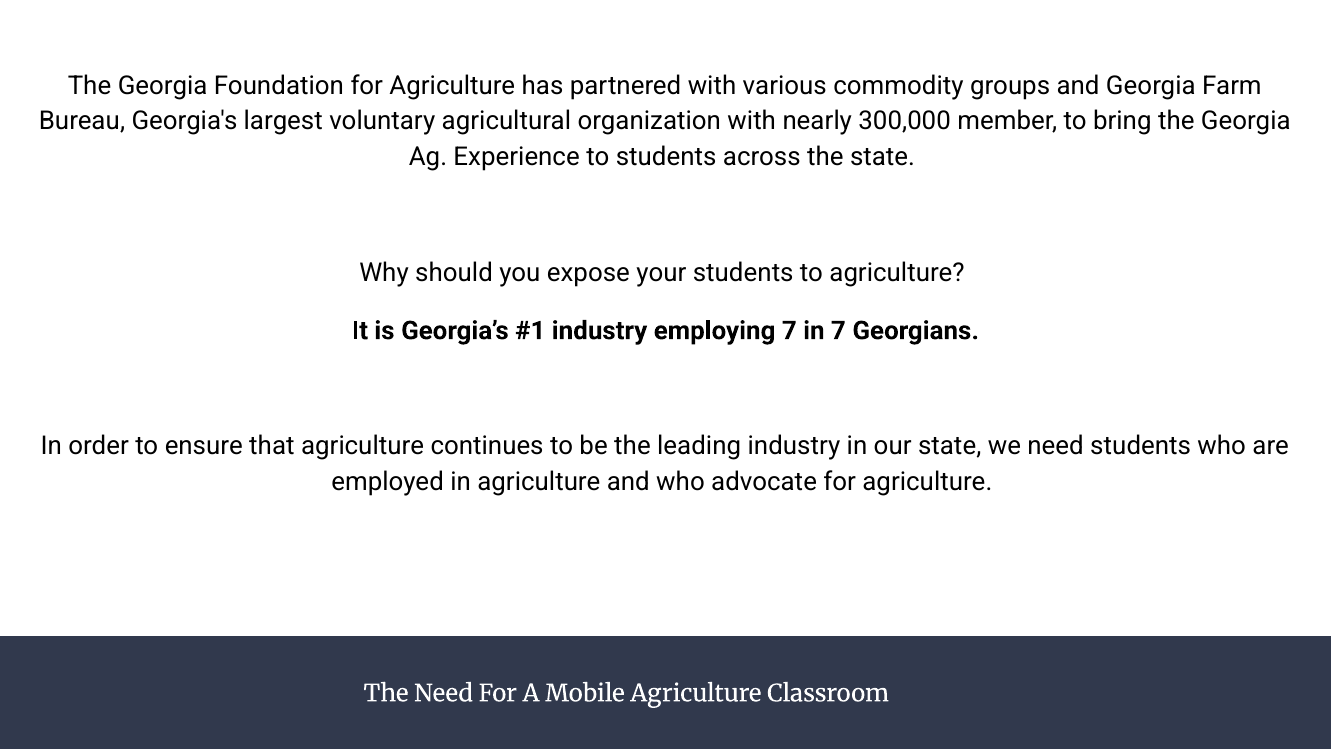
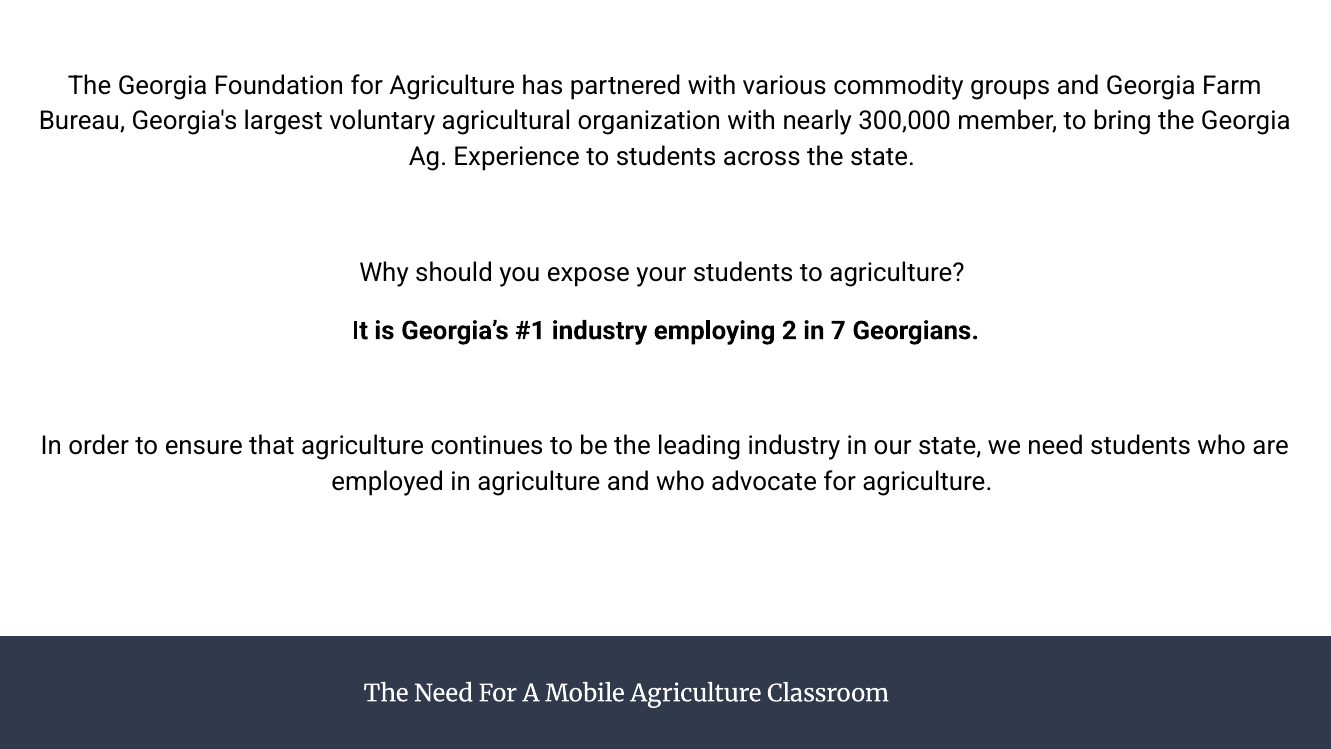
employing 7: 7 -> 2 (789, 331)
